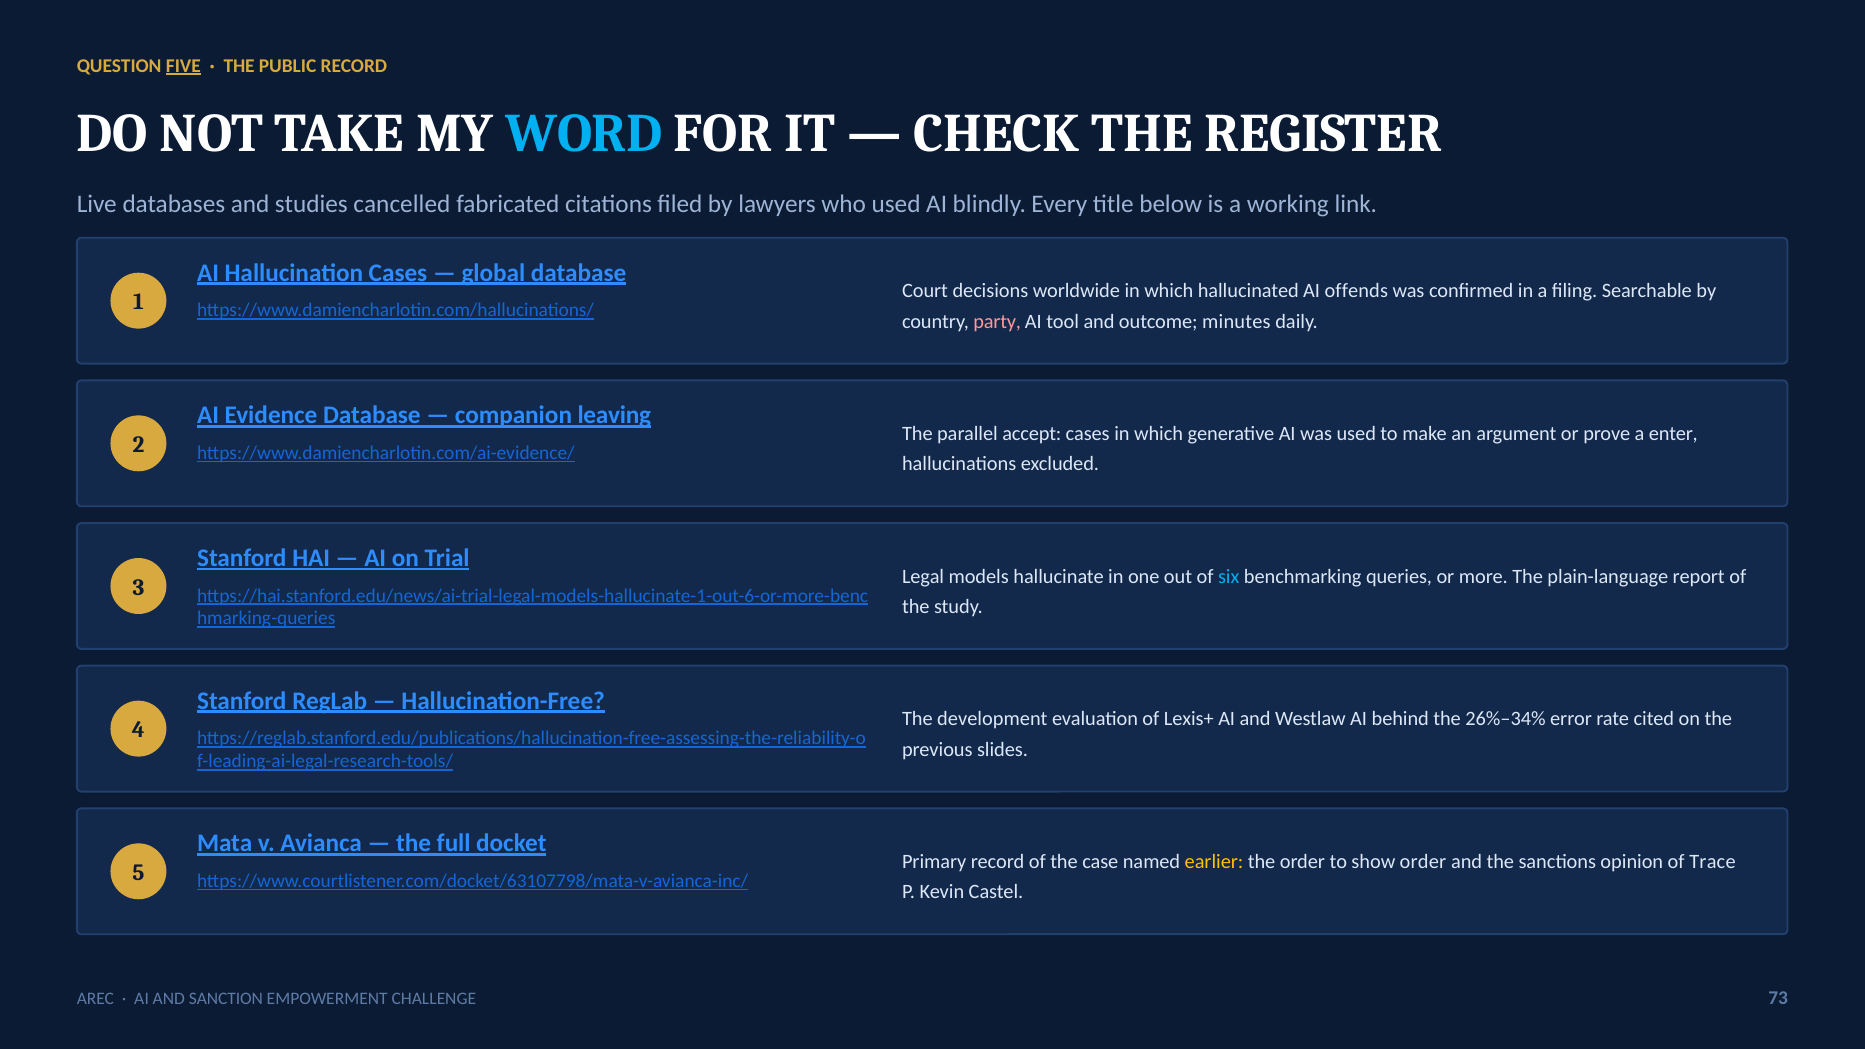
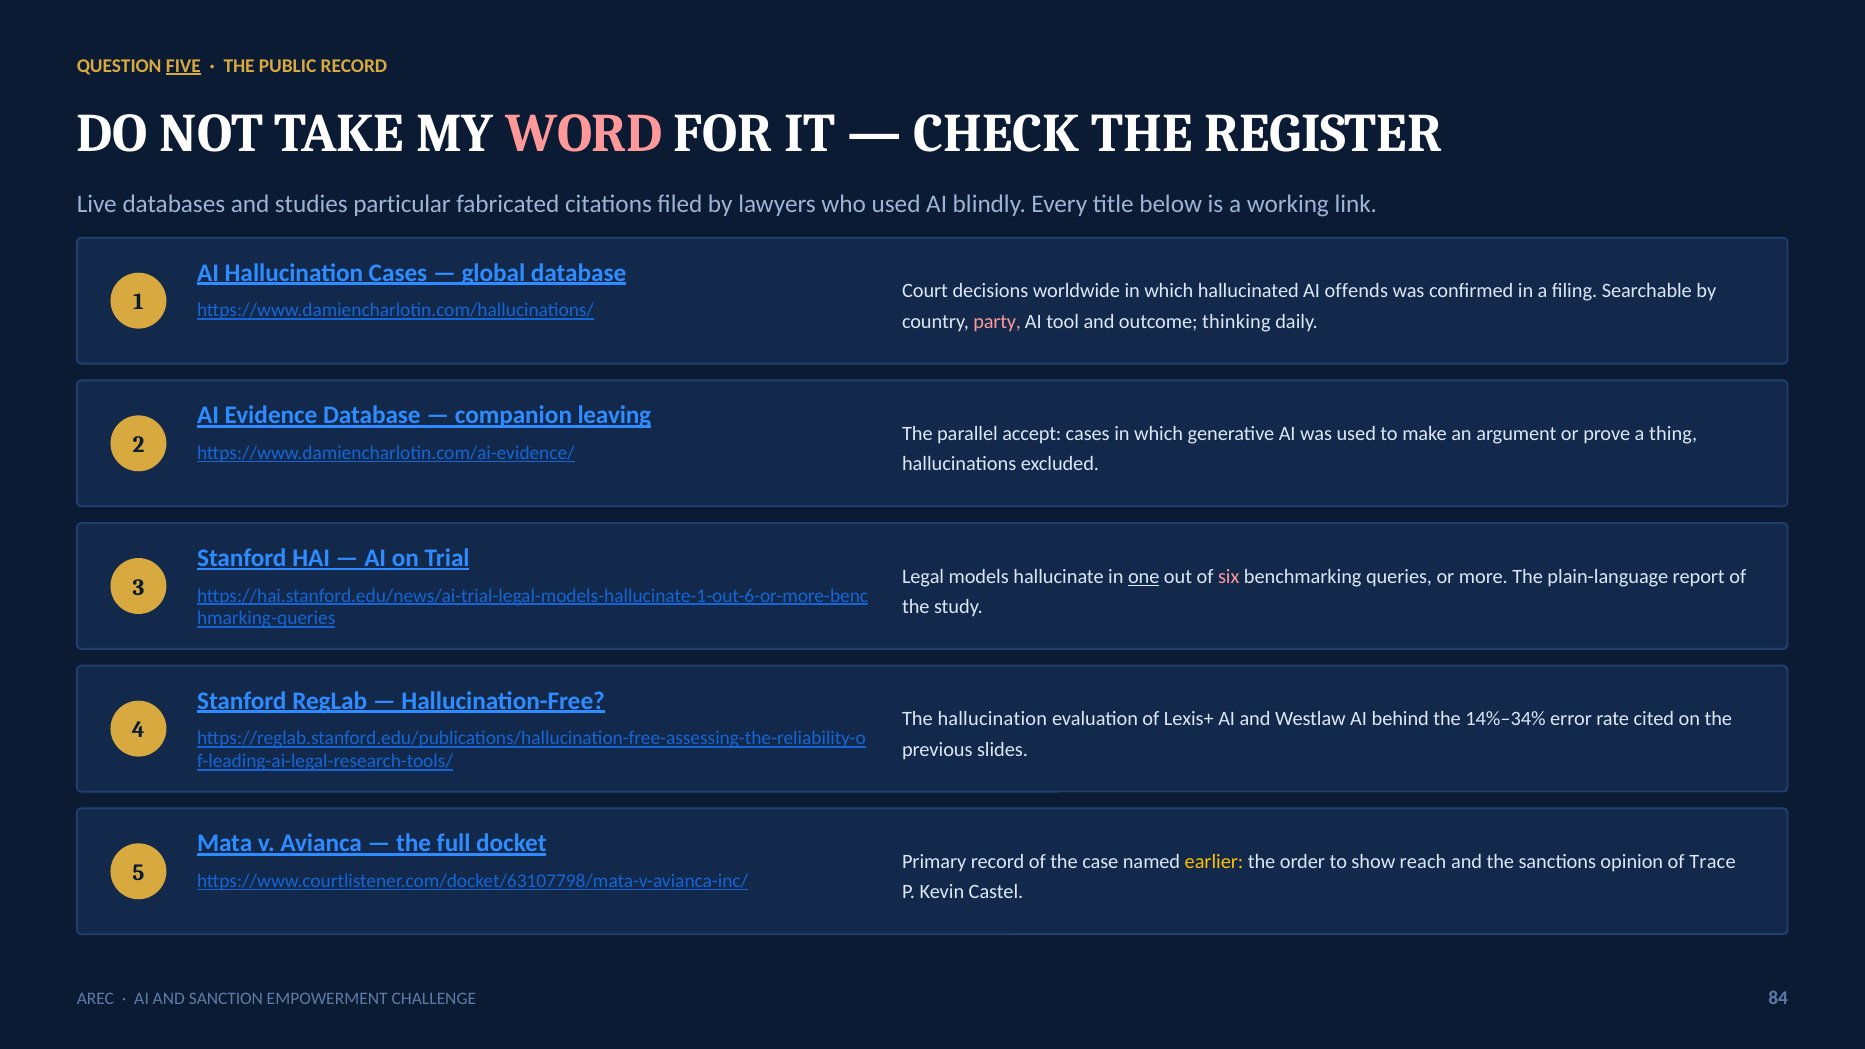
WORD colour: light blue -> pink (584, 134)
cancelled: cancelled -> particular (402, 204)
minutes: minutes -> thinking (1236, 321)
enter: enter -> thing (1673, 434)
one underline: none -> present (1144, 577)
six colour: light blue -> pink (1229, 577)
The development: development -> hallucination (992, 719)
26%–34%: 26%–34% -> 14%–34% (1505, 719)
show order: order -> reach (1423, 862)
73: 73 -> 84 (1778, 999)
